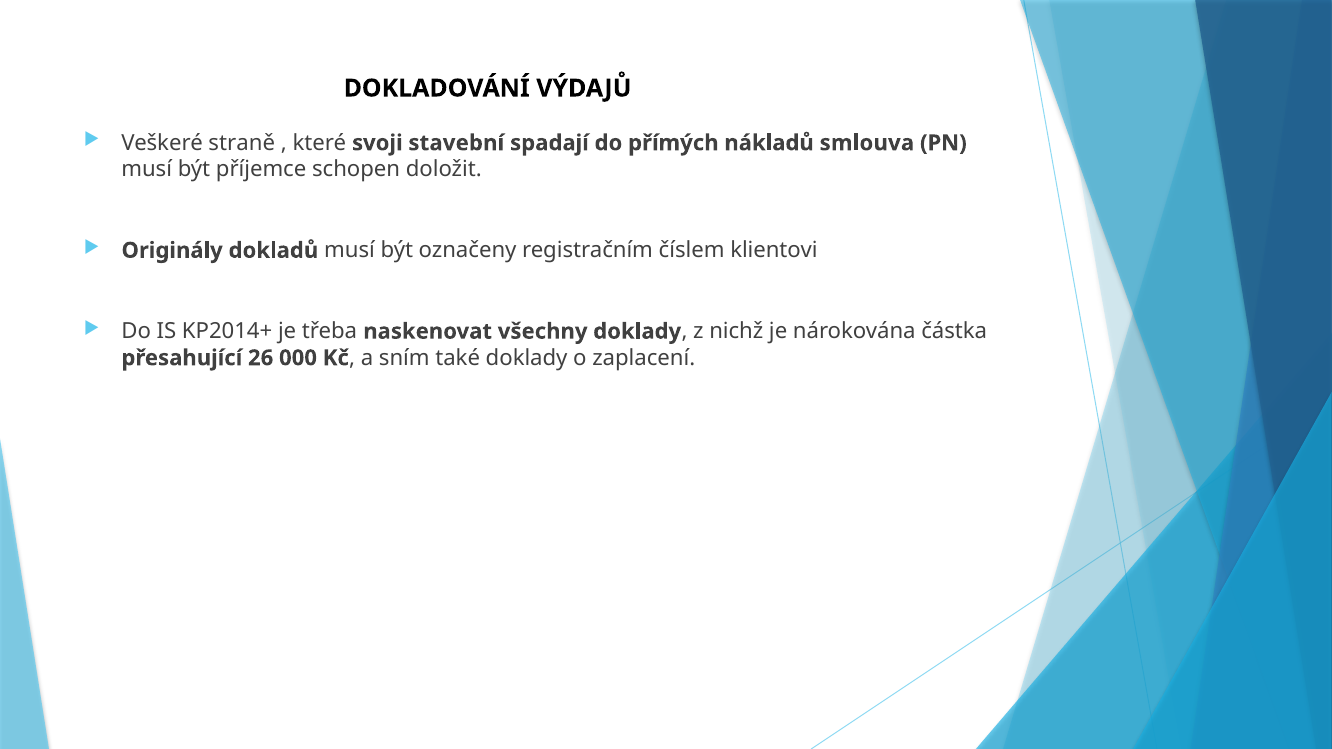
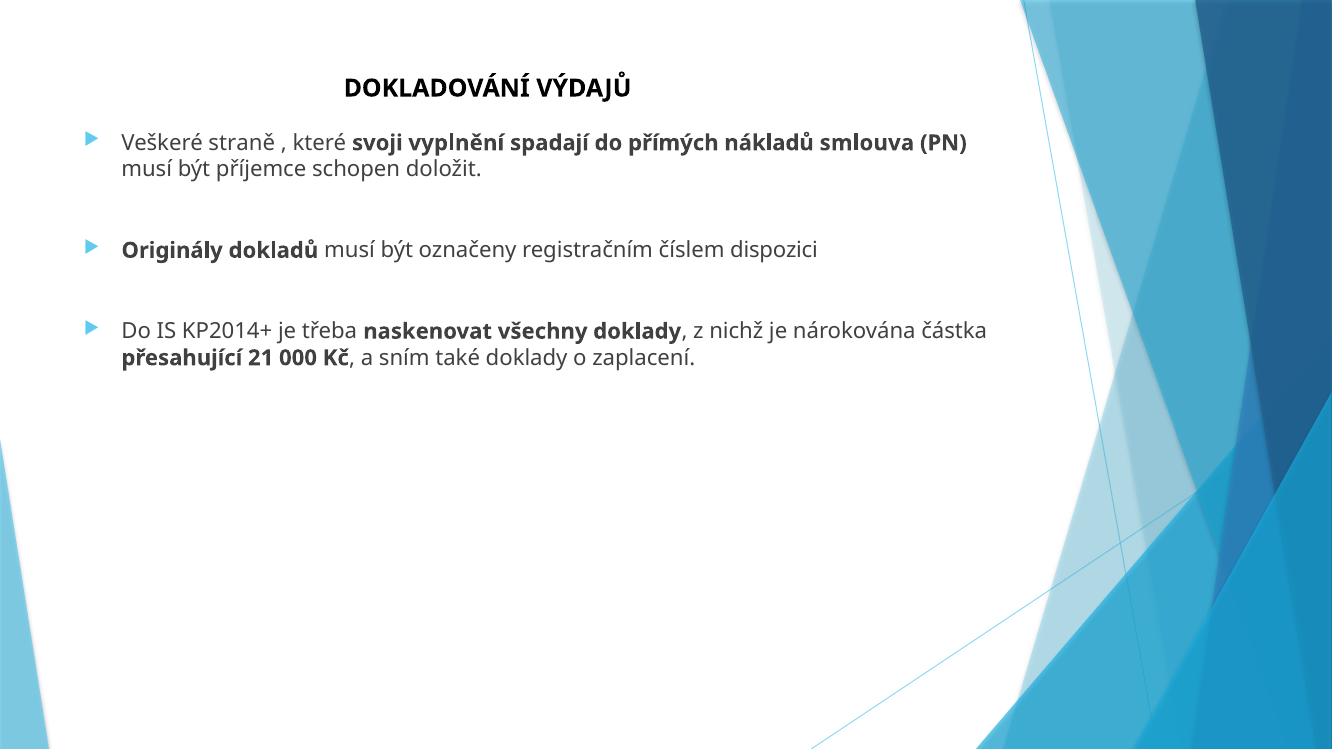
stavební: stavební -> vyplnění (456, 143)
klientovi: klientovi -> dispozici (774, 251)
26: 26 -> 21 (261, 358)
